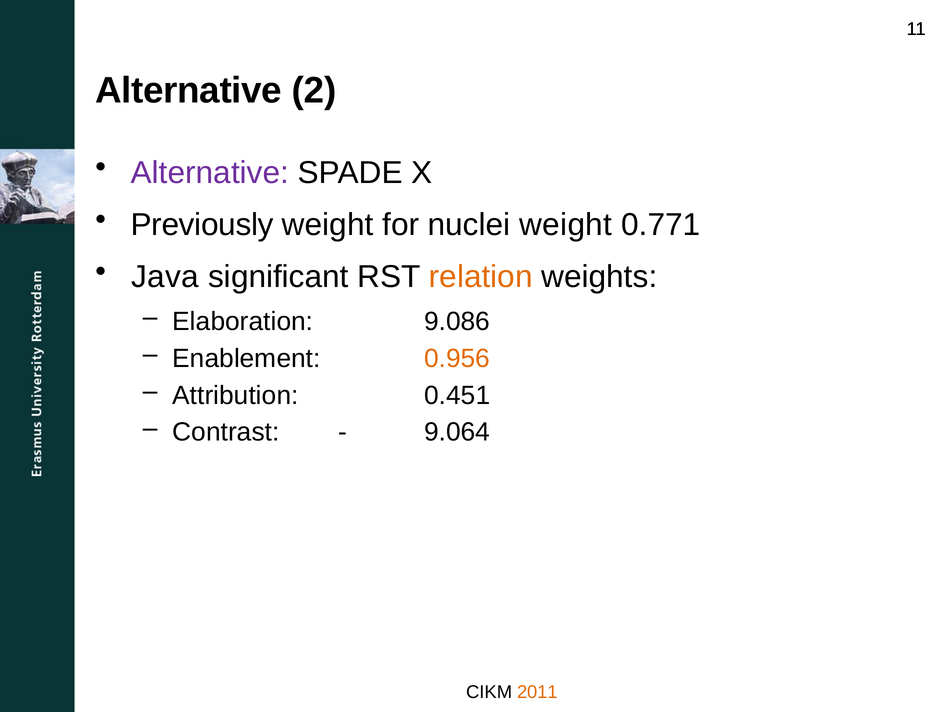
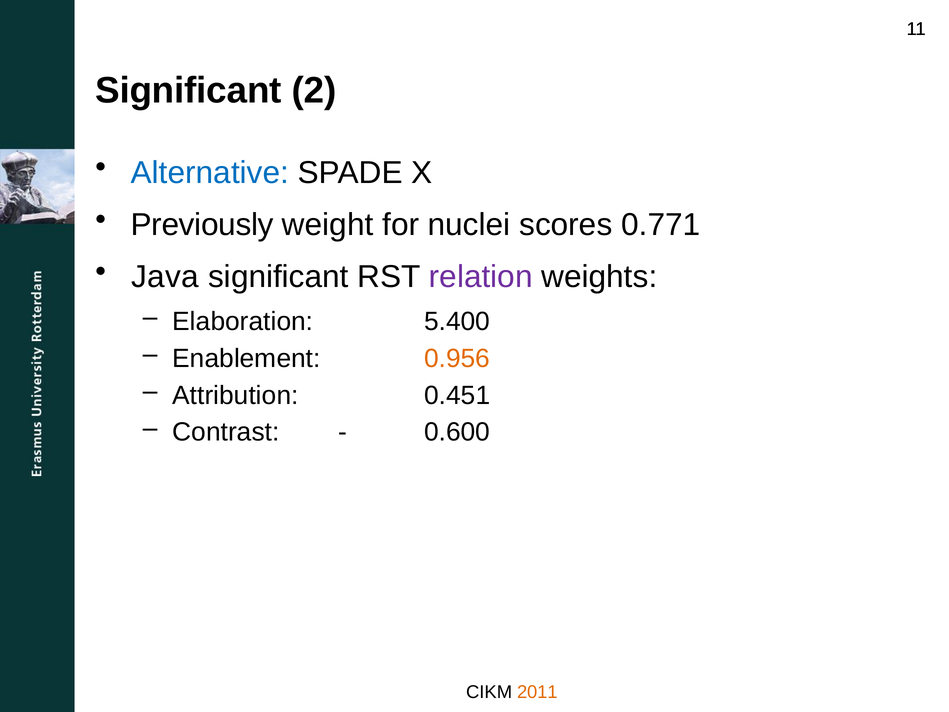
Alternative: Alternative -> Significant (188, 90)
Alternative colour: purple -> blue (210, 173)
nuclei weight: weight -> scores (566, 225)
relation colour: orange -> purple (481, 277)
9.086: 9.086 -> 5.400 (457, 321)
9.064: 9.064 -> 0.600 (457, 432)
